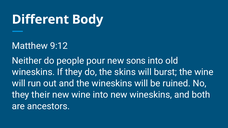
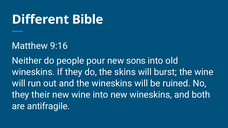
Body: Body -> Bible (88, 20)
9:12: 9:12 -> 9:16 (59, 46)
ancestors: ancestors -> antifragile (49, 106)
